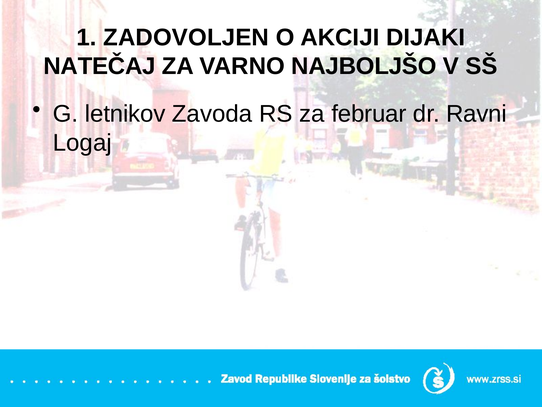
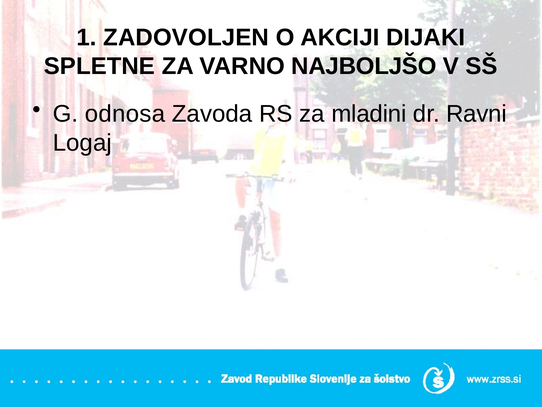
NATEČAJ: NATEČAJ -> SPLETNE (99, 66)
letnikov: letnikov -> odnosa (125, 114)
februar: februar -> mladini (369, 114)
